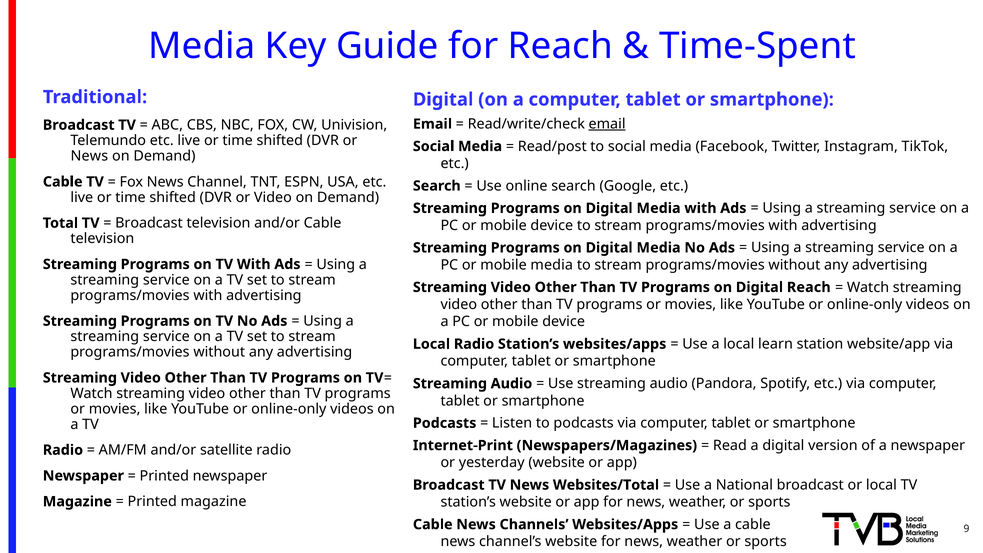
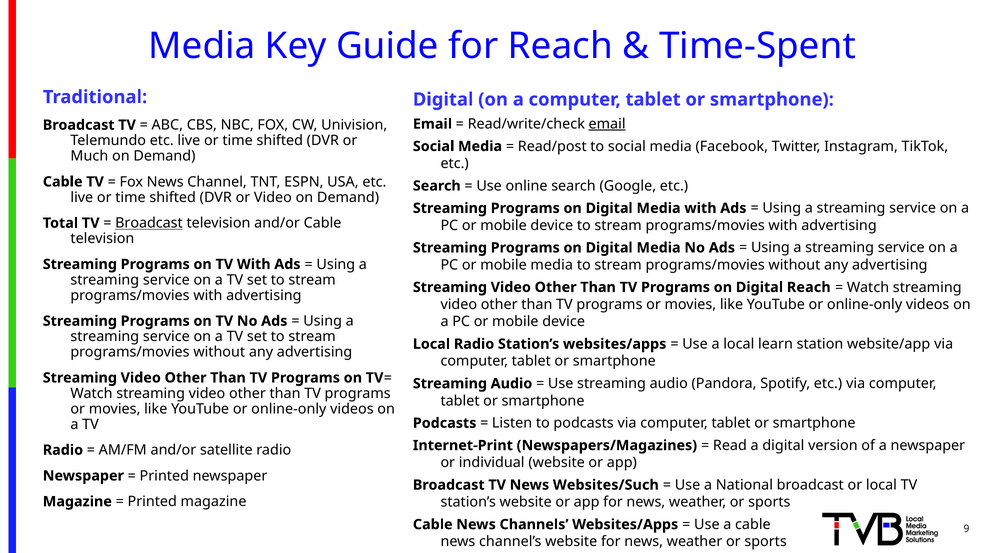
News: News -> Much (89, 156)
Broadcast underline: none -> present (149, 223)
yesterday: yesterday -> individual (492, 463)
Websites/Total: Websites/Total -> Websites/Such (606, 485)
